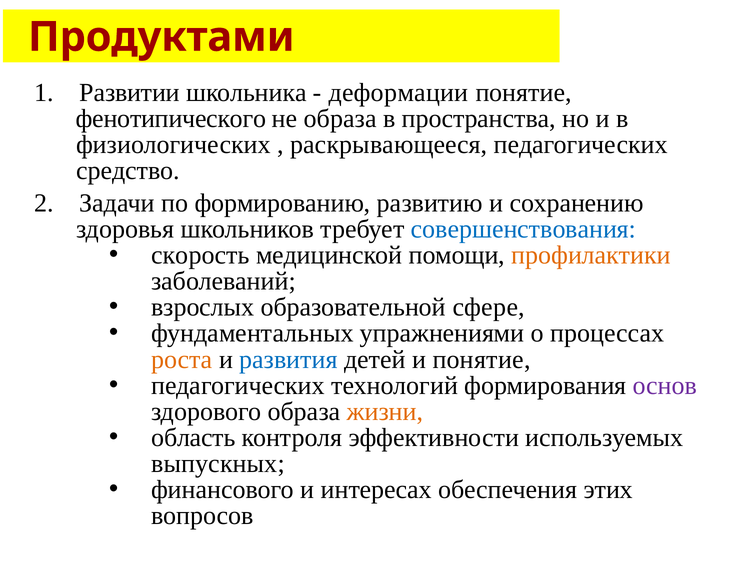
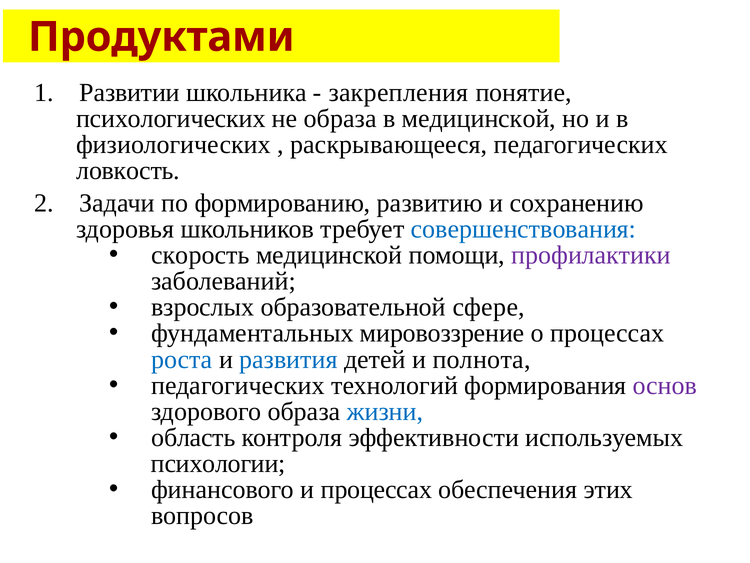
деформации: деформации -> закрепления (398, 92)
фенотипического: фенотипического -> психологических (171, 118)
в пространства: пространства -> медицинской (479, 118)
средство: средство -> ловкость (128, 171)
профилактики colour: orange -> purple (591, 255)
упражнениями: упражнениями -> мировоззрение (442, 333)
роста colour: orange -> blue (182, 359)
и понятие: понятие -> полнота (482, 359)
жизни colour: orange -> blue (385, 411)
выпускных: выпускных -> психологии (218, 463)
и интересах: интересах -> процессах (376, 489)
